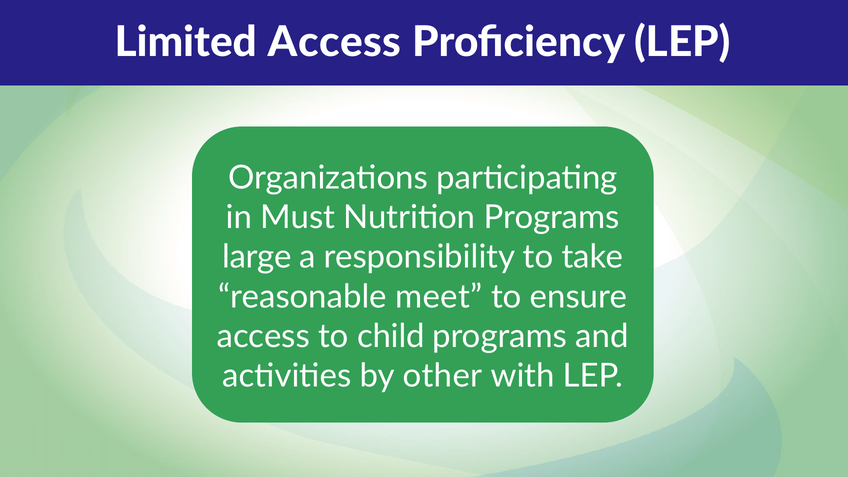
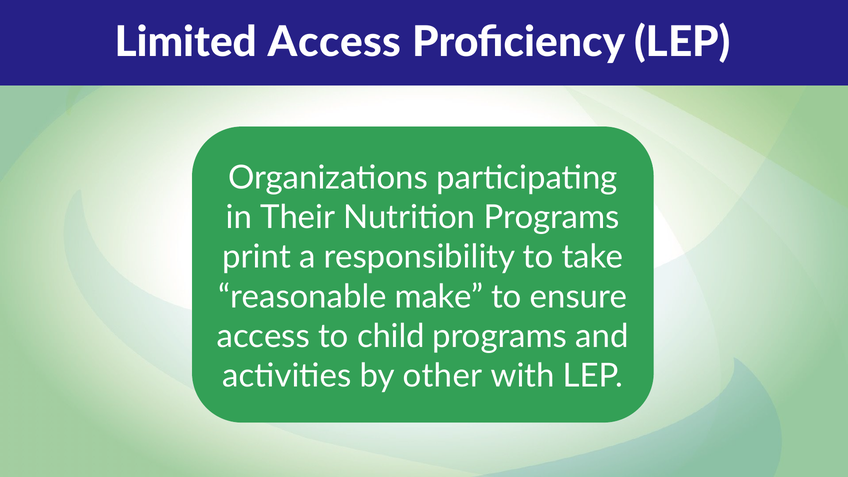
Must: Must -> Their (298, 217)
large: large -> print (257, 257)
meet: meet -> make (439, 297)
